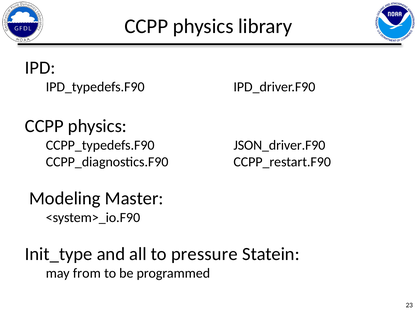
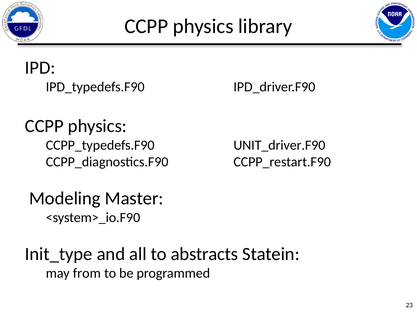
JSON_driver.F90: JSON_driver.F90 -> UNIT_driver.F90 (279, 145)
pressure: pressure -> abstracts (205, 254)
